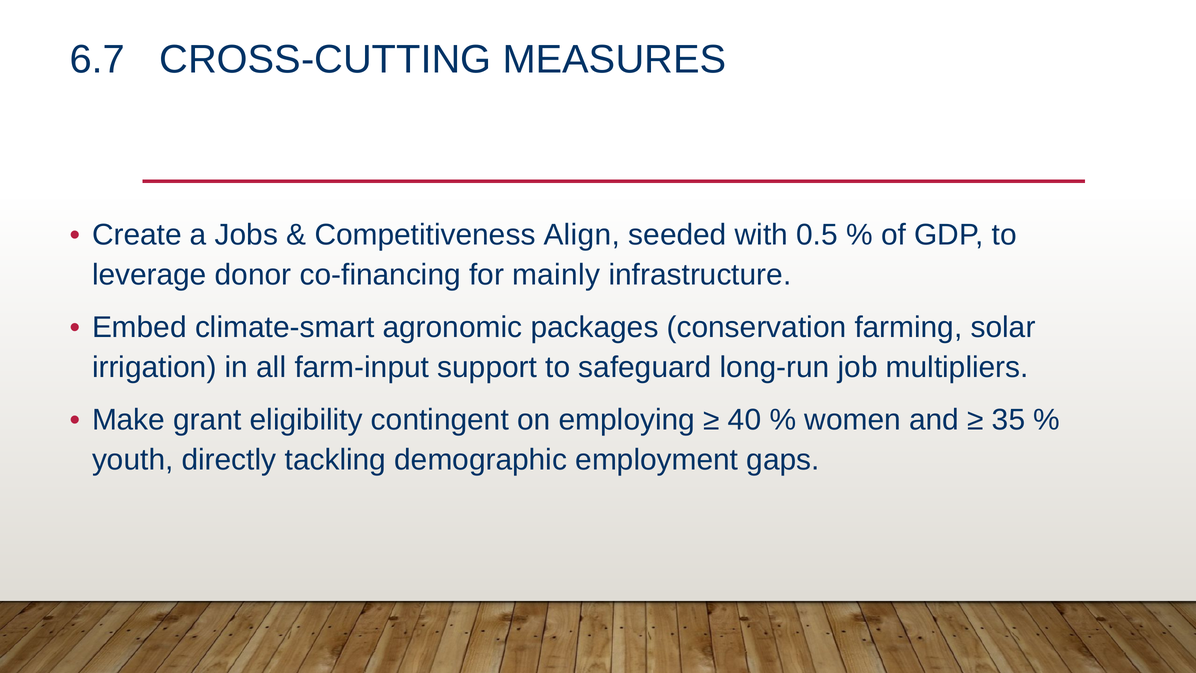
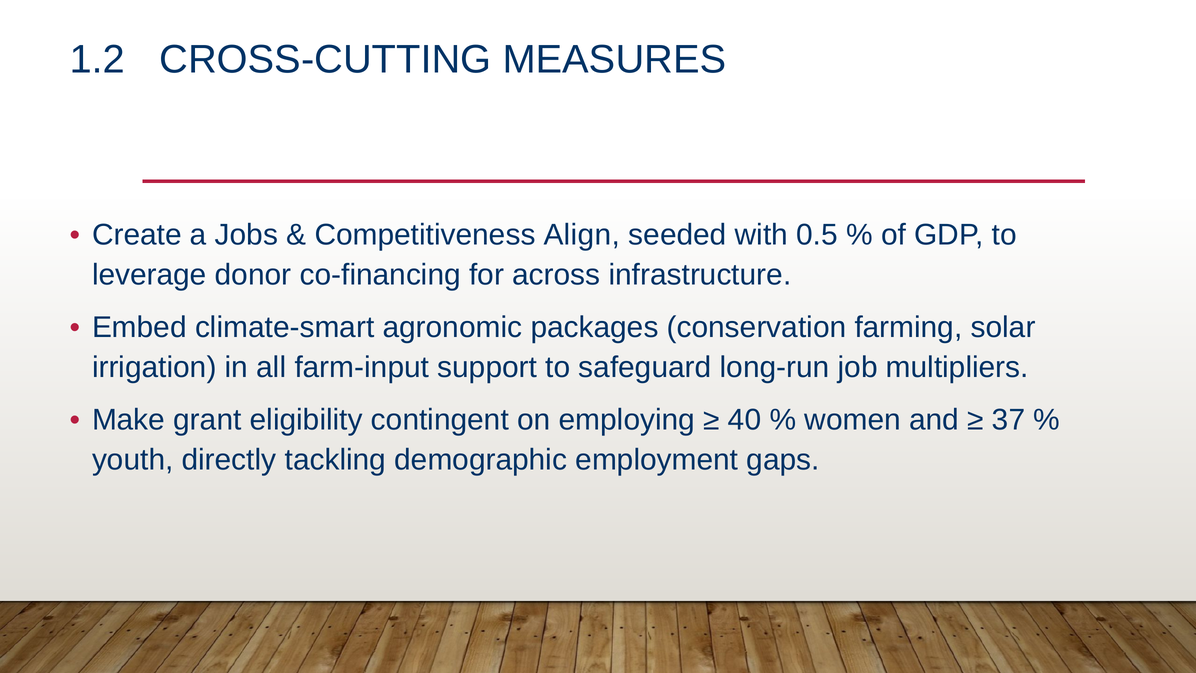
6.7: 6.7 -> 1.2 (97, 59)
mainly: mainly -> across (556, 275)
35: 35 -> 37 (1009, 420)
